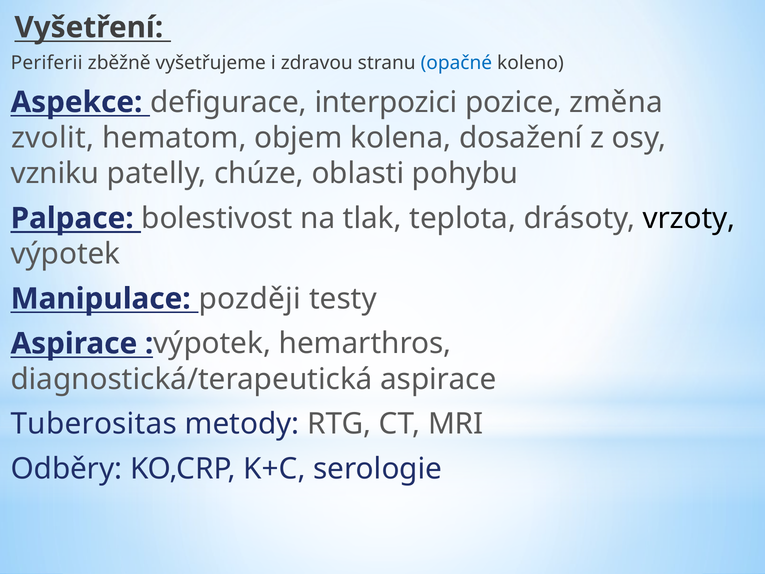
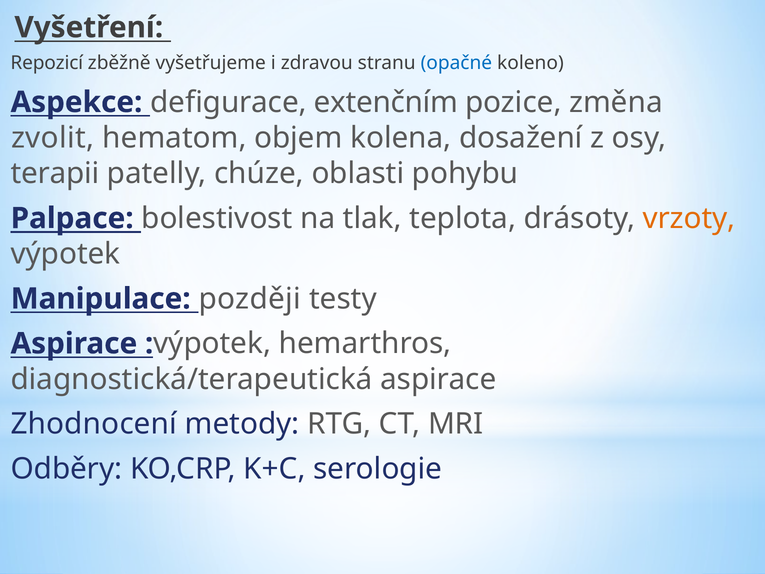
Periferii: Periferii -> Repozicí (47, 63)
interpozici: interpozici -> extenčním (386, 102)
vzniku: vzniku -> terapii (55, 173)
vrzoty colour: black -> orange (689, 218)
Tuberositas: Tuberositas -> Zhodnocení (94, 424)
